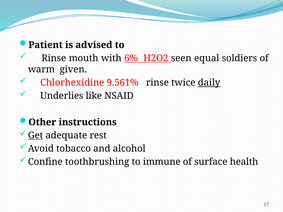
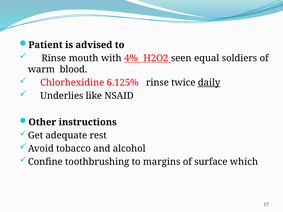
6%: 6% -> 4% (131, 58)
given: given -> blood (73, 69)
9.561%: 9.561% -> 6.125% (123, 83)
Get underline: present -> none (36, 136)
immune: immune -> margins (162, 162)
health: health -> which (244, 162)
